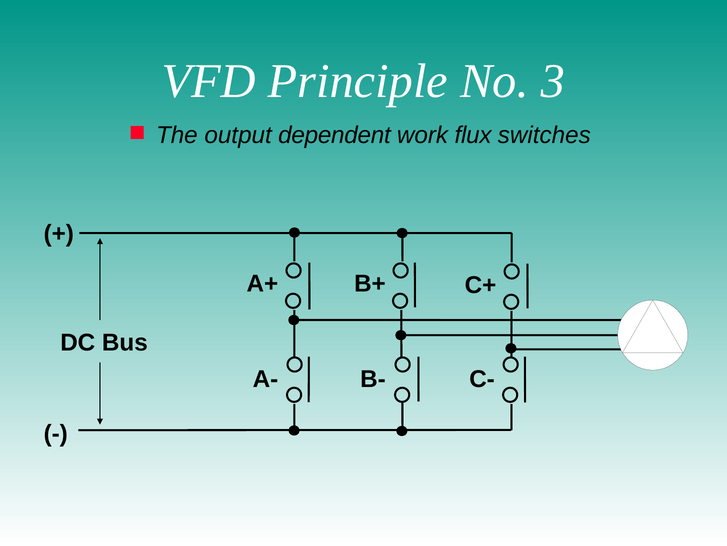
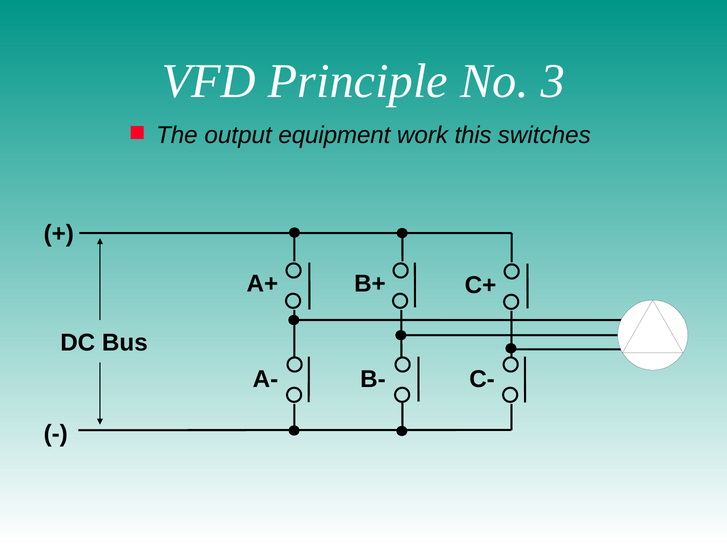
dependent: dependent -> equipment (334, 135)
flux: flux -> this (473, 135)
